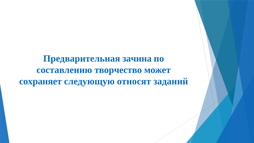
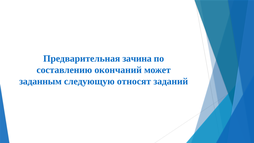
творчество: творчество -> окончаний (118, 70)
сохраняет: сохраняет -> заданным (40, 81)
